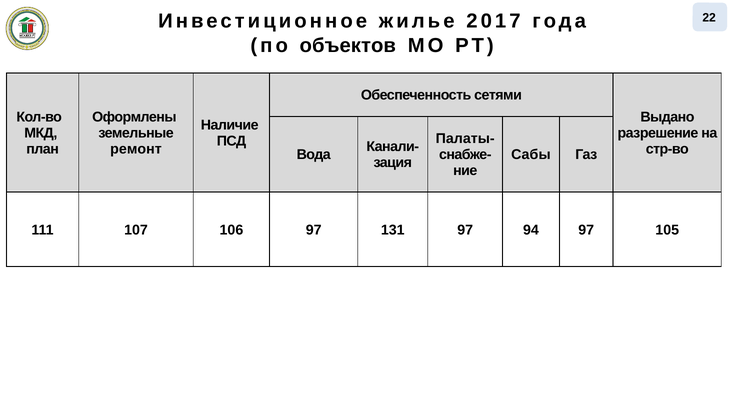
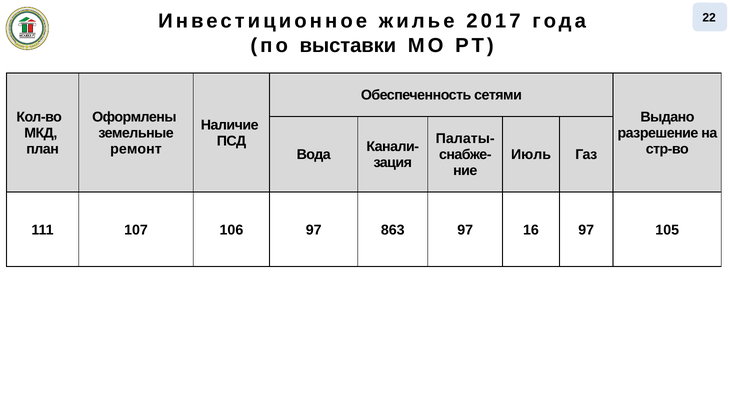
объектов: объектов -> выставки (348, 46)
Сабы: Сабы -> Июль (531, 155)
131: 131 -> 863 (393, 230)
94: 94 -> 16 (531, 230)
